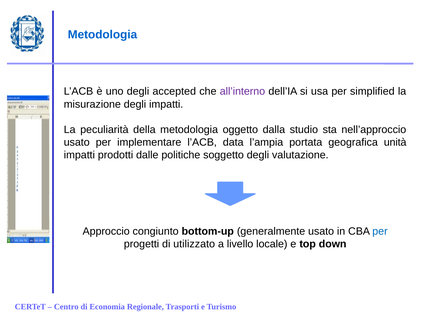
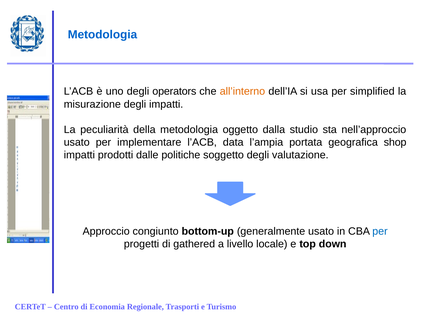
accepted: accepted -> operators (174, 91)
all’interno colour: purple -> orange (242, 91)
unità: unità -> shop (395, 142)
utilizzato: utilizzato -> gathered (194, 244)
